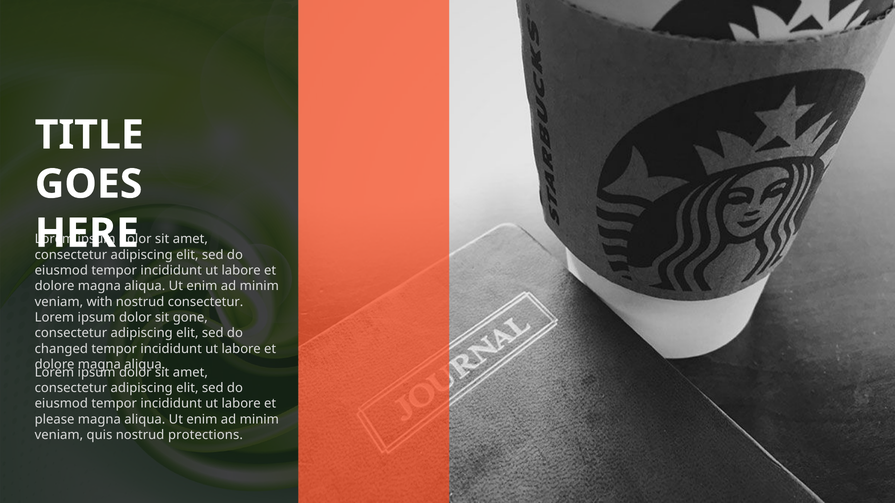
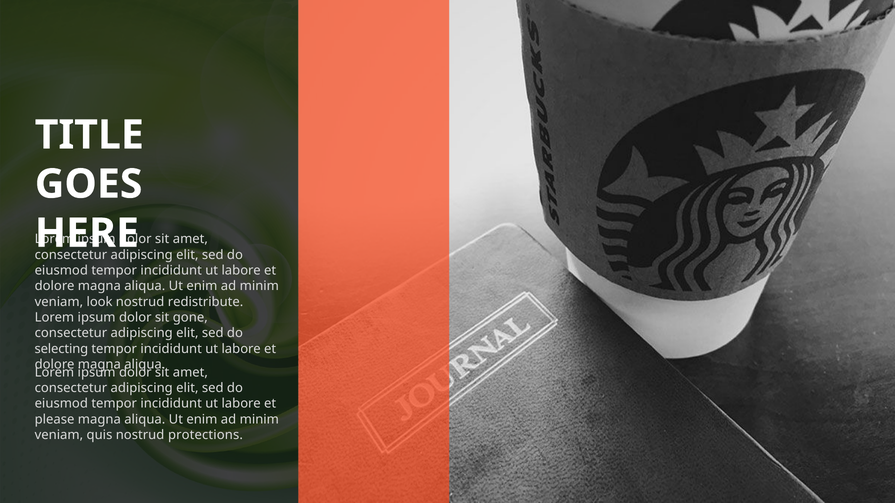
with: with -> look (100, 302)
nostrud consectetur: consectetur -> redistribute (206, 302)
changed: changed -> selecting (61, 349)
